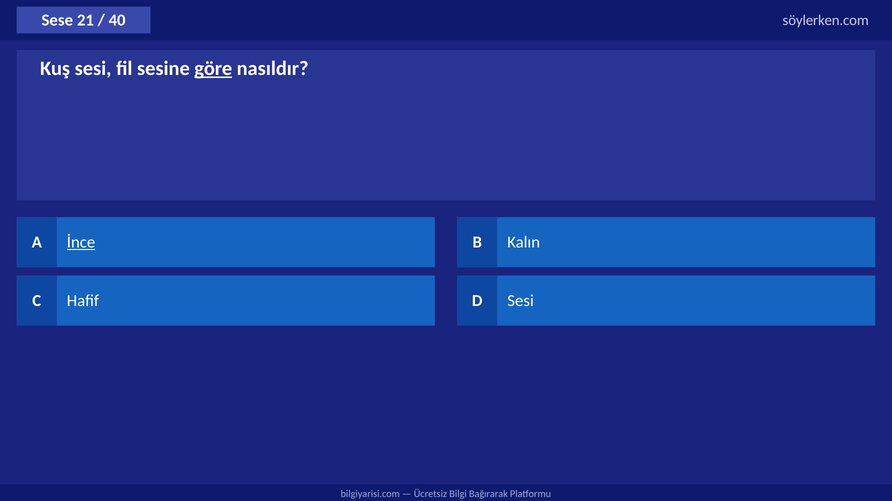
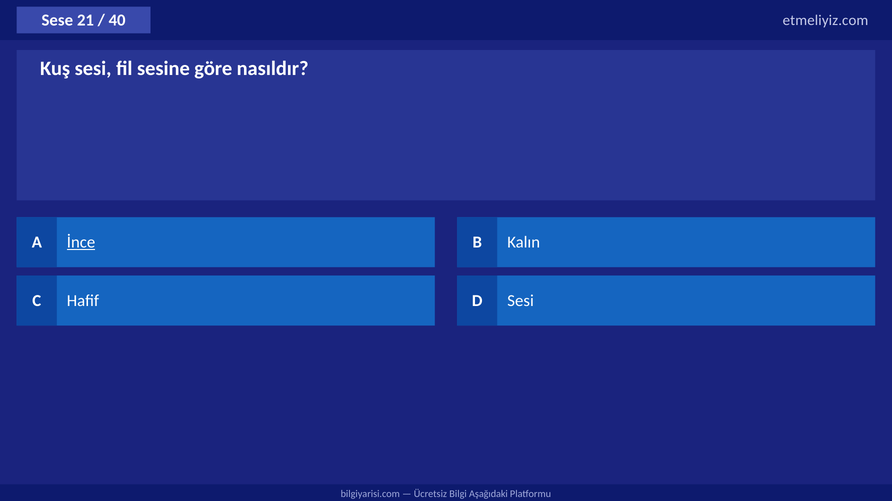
söylerken.com: söylerken.com -> etmeliyiz.com (826, 20)
göre underline: present -> none (213, 69)
Bağırarak: Bağırarak -> Aşağıdaki (488, 495)
